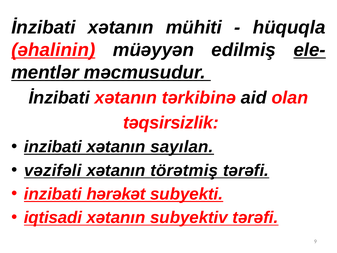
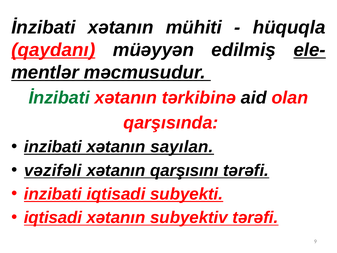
əhalinin: əhalinin -> qaydanı (53, 50)
İnzibati colour: black -> green (59, 98)
təqsirsizlik: təqsirsizlik -> qarşısında (171, 123)
törətmiş: törətmiş -> qarşısını (184, 170)
inzibati hərəkət: hərəkət -> iqtisadi (116, 194)
